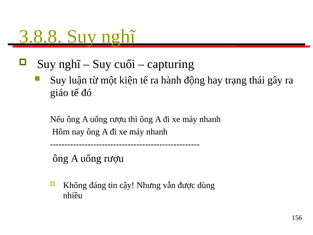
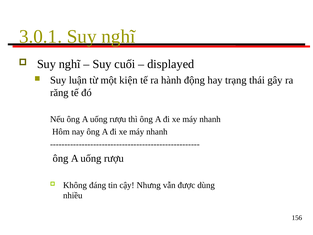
3.8.8: 3.8.8 -> 3.0.1 (41, 37)
capturing: capturing -> displayed (171, 64)
giáo: giáo -> răng (59, 93)
